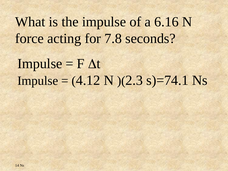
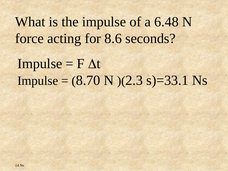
6.16: 6.16 -> 6.48 (166, 22)
7.8: 7.8 -> 8.6 (113, 39)
4.12: 4.12 -> 8.70 (88, 80)
s)=74.1: s)=74.1 -> s)=33.1 (167, 80)
